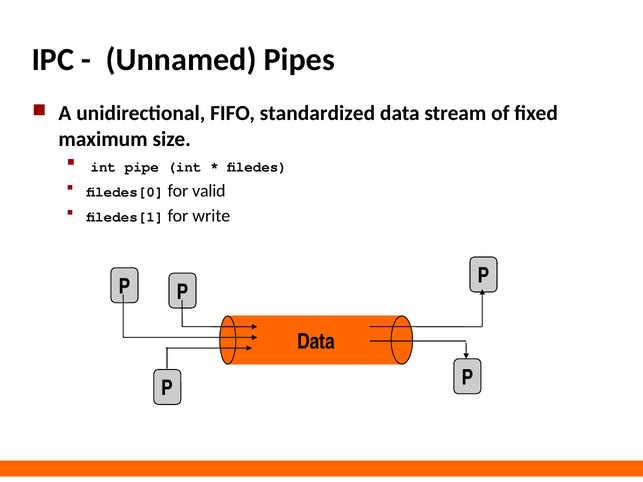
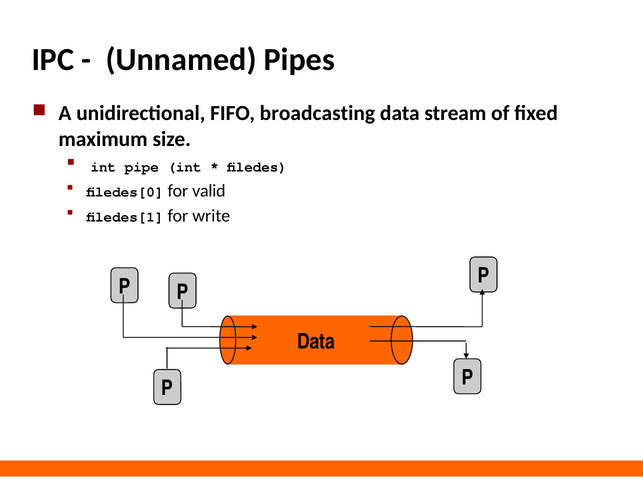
standardized: standardized -> broadcasting (317, 113)
